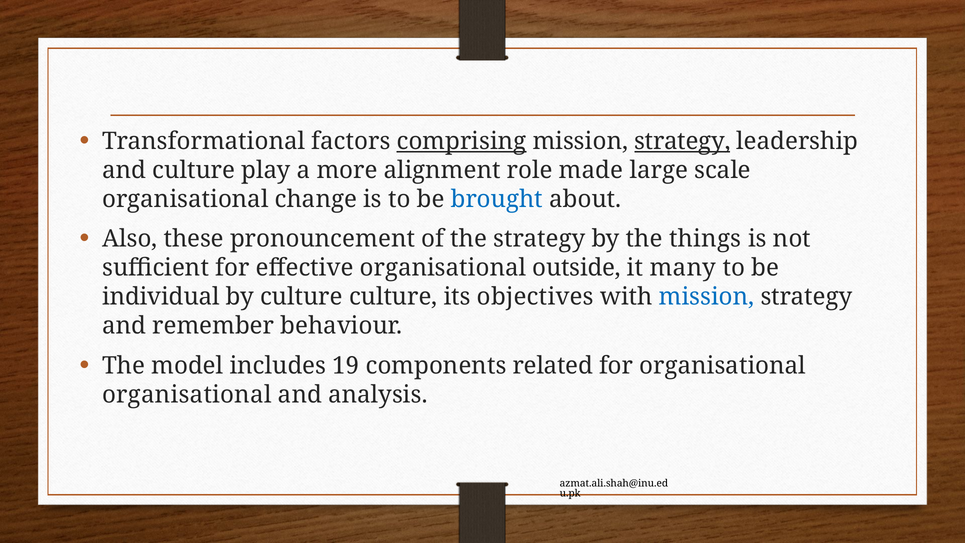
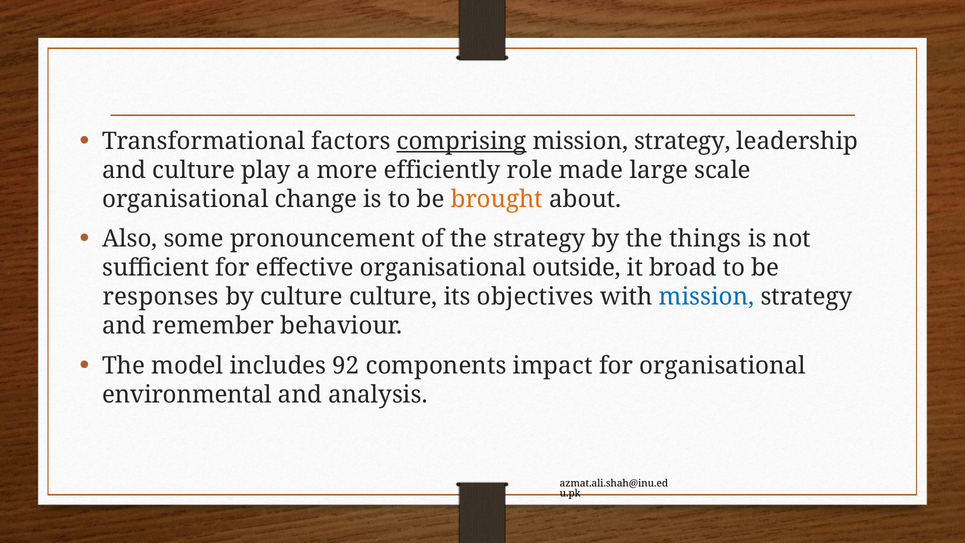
strategy underline: present -> none (682, 141)
alignment: alignment -> efficiently (442, 170)
brought colour: blue -> orange (497, 199)
these: these -> some (194, 239)
many: many -> broad (683, 268)
individual: individual -> responses (161, 297)
19: 19 -> 92 (346, 366)
related: related -> impact (553, 366)
organisational: organisational -> environmental (187, 394)
